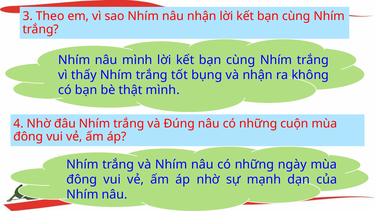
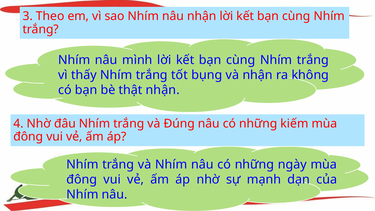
thật mình: mình -> nhận (163, 90)
cuộn: cuộn -> kiếm (294, 124)
